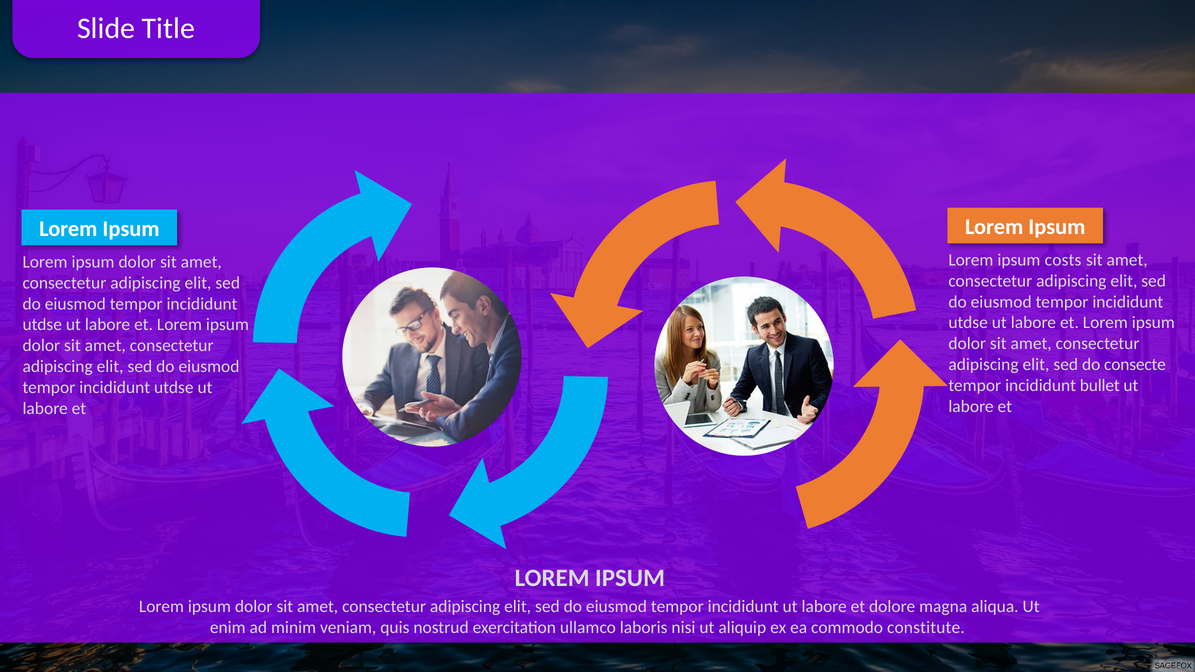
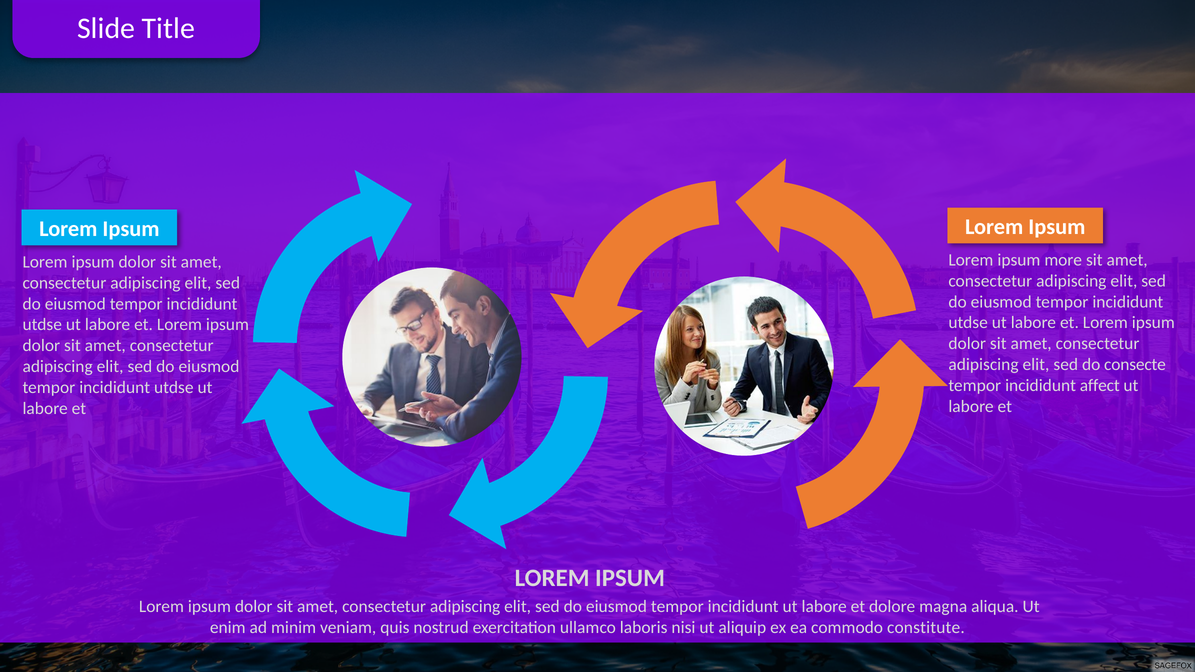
costs: costs -> more (1063, 260)
bullet: bullet -> affect (1100, 386)
